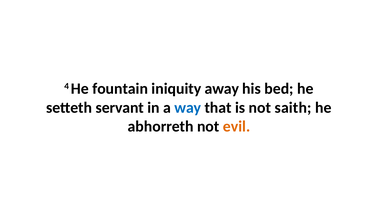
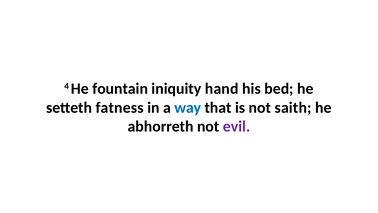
away: away -> hand (222, 89)
servant: servant -> fatness (120, 107)
evil colour: orange -> purple (237, 126)
